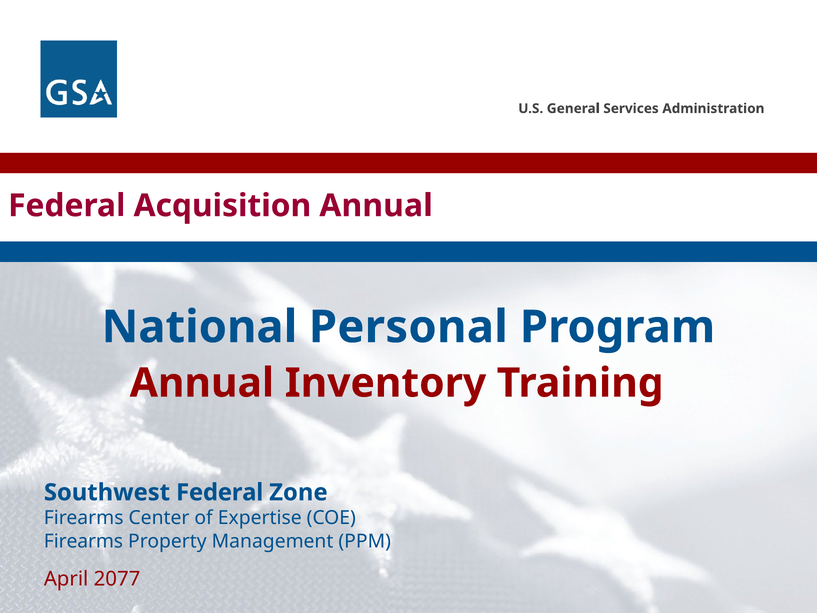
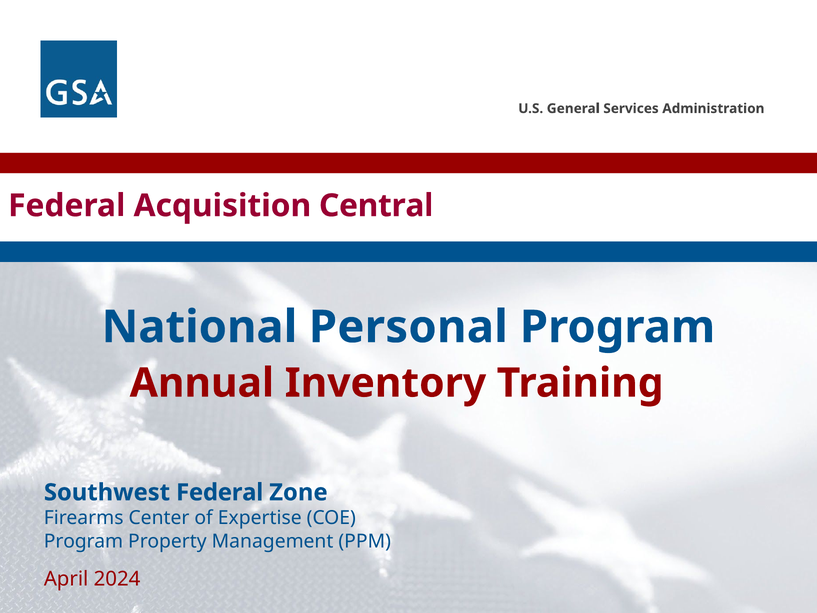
Acquisition Annual: Annual -> Central (376, 206)
Firearms: Firearms -> Program (83, 541)
2077: 2077 -> 2024 (117, 579)
